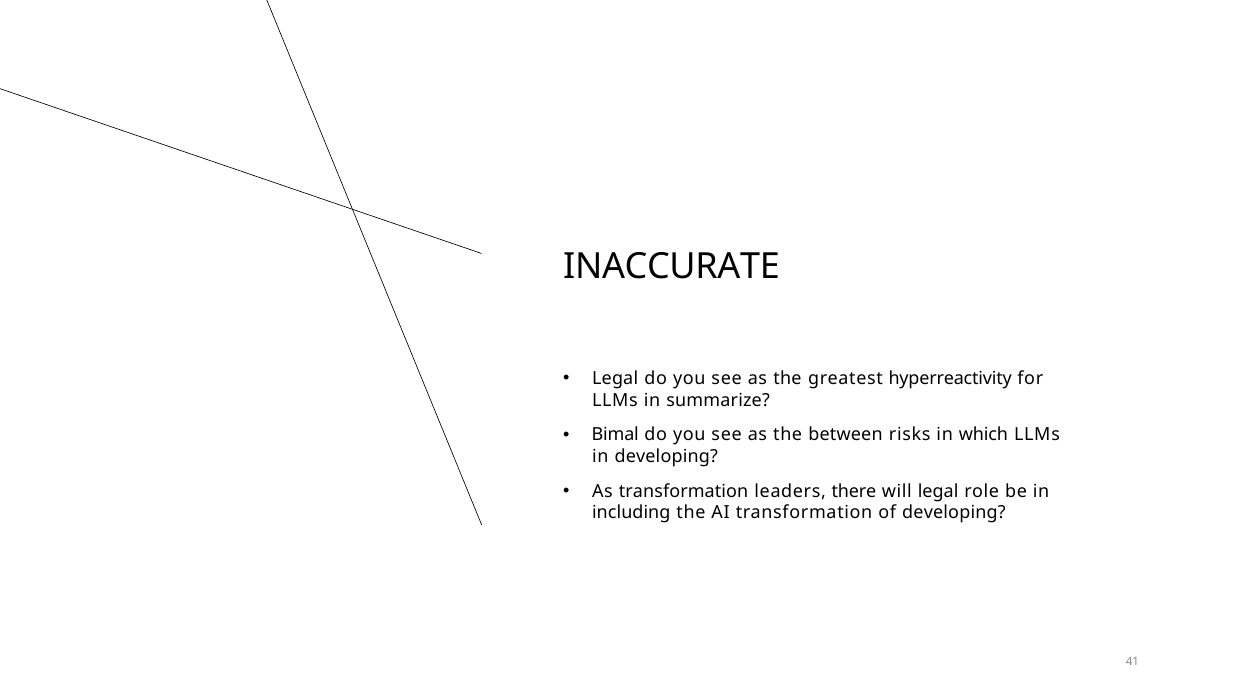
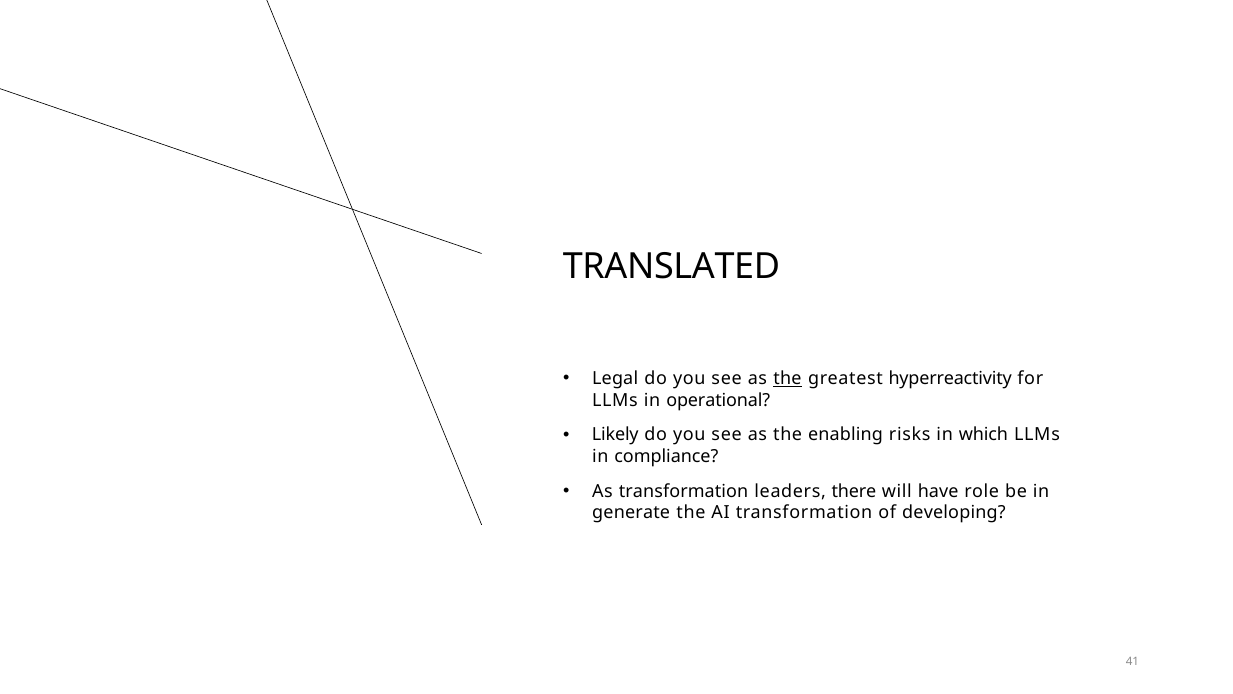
INACCURATE: INACCURATE -> TRANSLATED (671, 267)
the underline: none -> present (788, 379)
summarize: summarize -> operational (718, 400)
Bimal: Bimal -> Likely (615, 435)
between: between -> enabling (846, 435)
in developing: developing -> compliance (666, 456)
will legal: legal -> have (938, 491)
including: including -> generate (631, 513)
